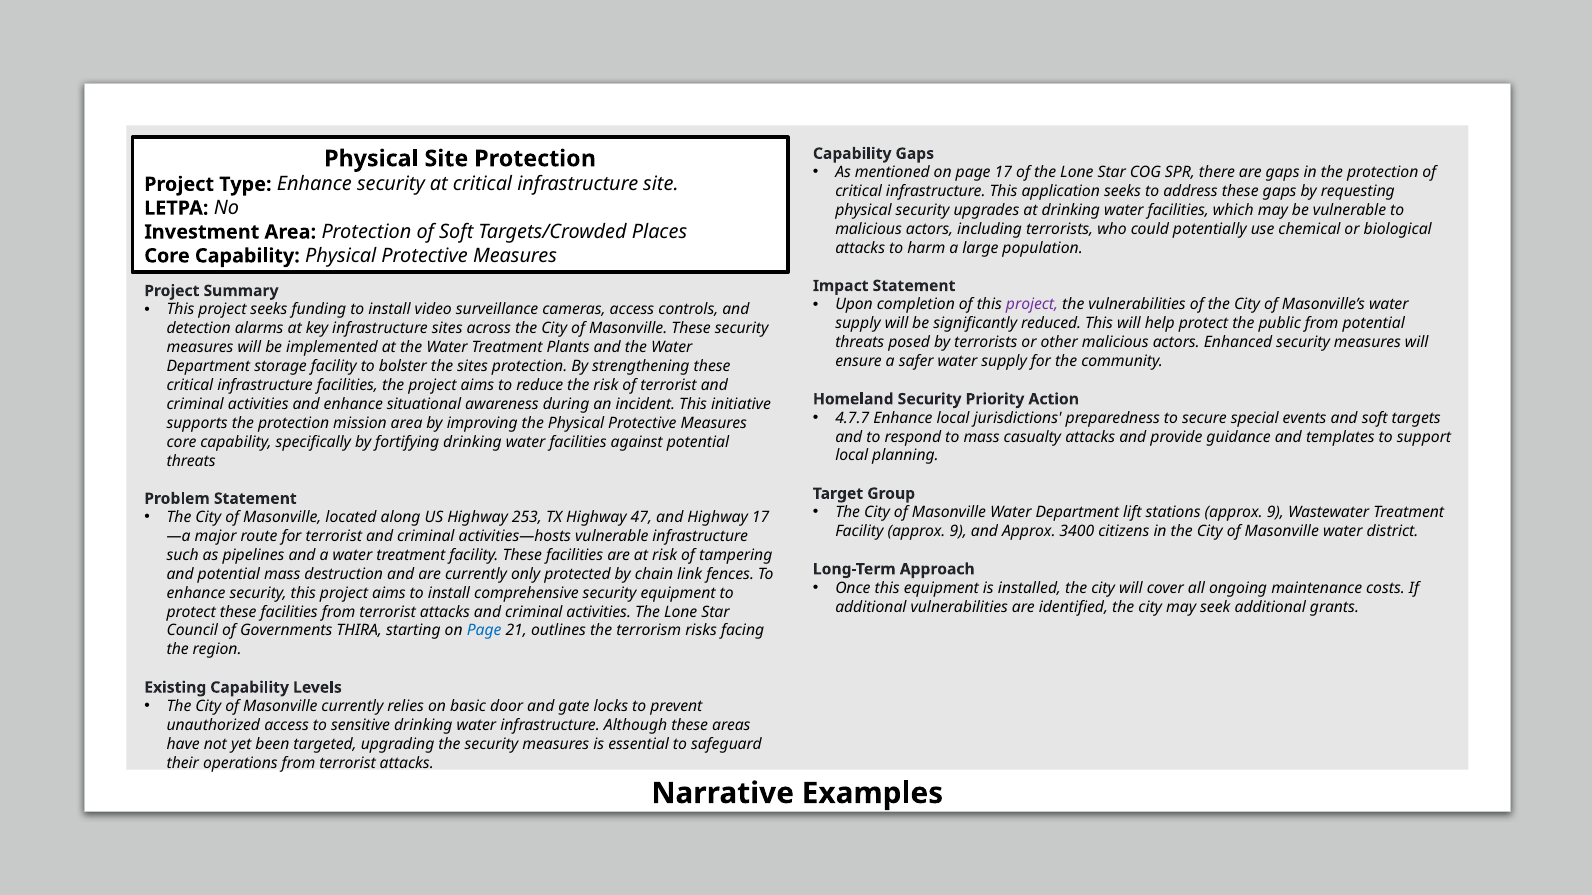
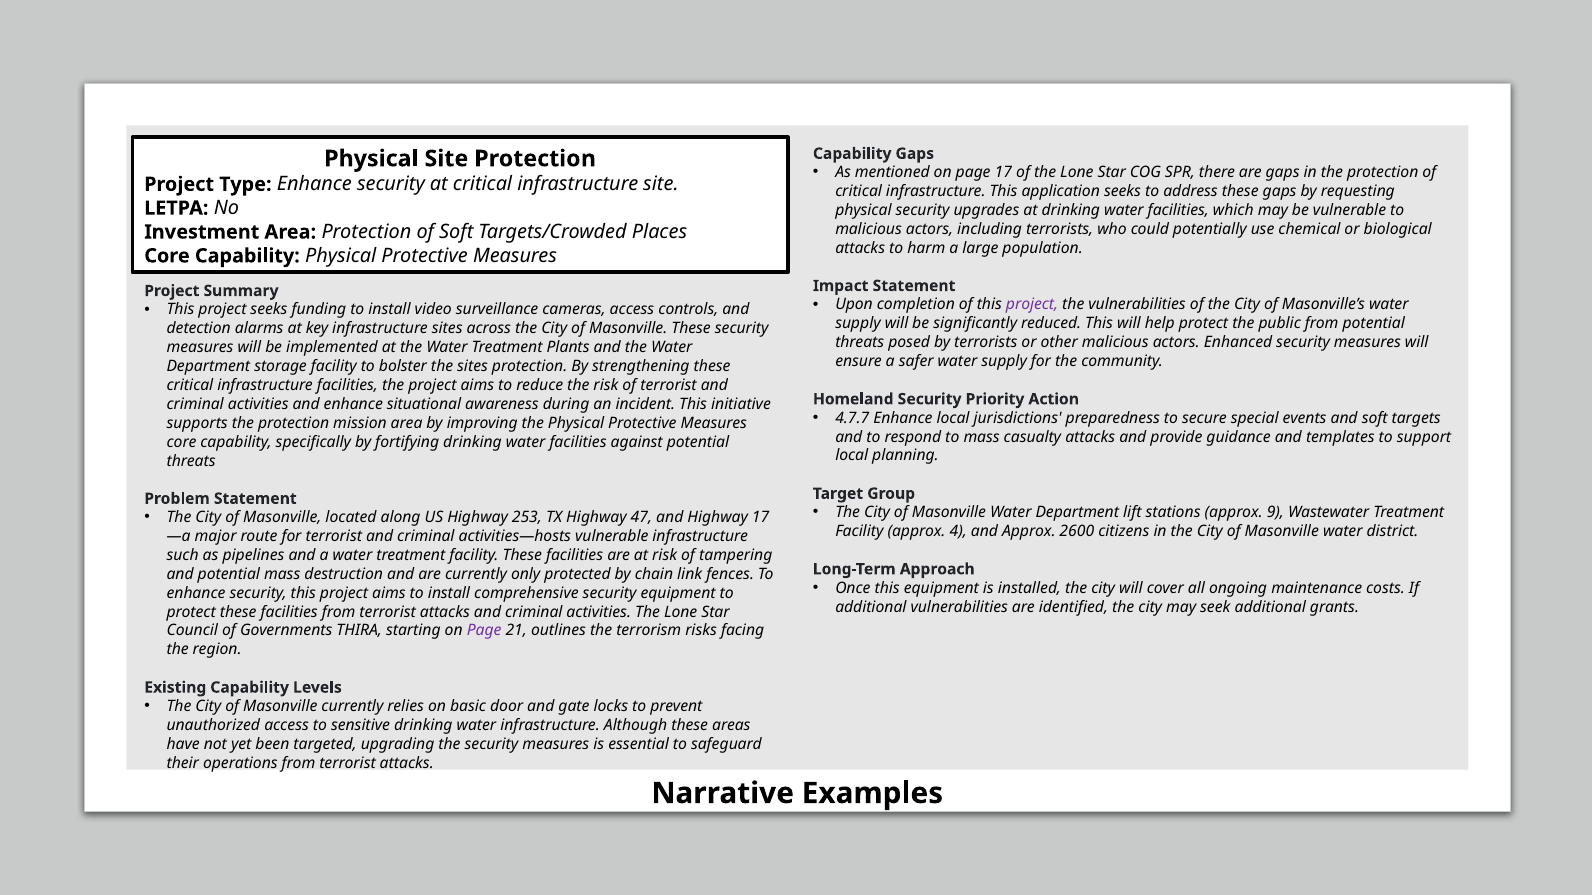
Facility approx 9: 9 -> 4 (958, 532)
3400: 3400 -> 2600 (1077, 532)
Page colour: blue -> purple (484, 631)
